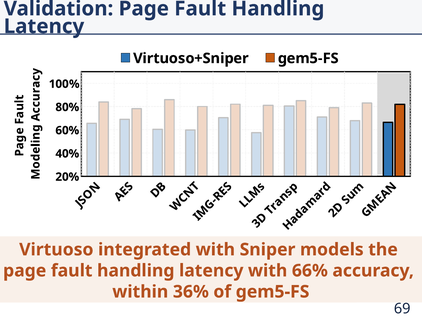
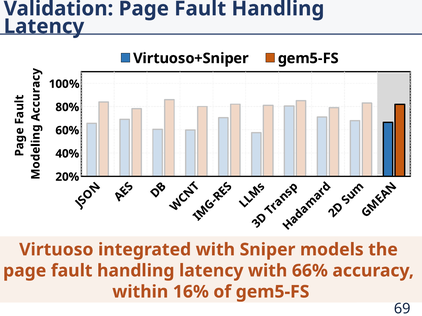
36%: 36% -> 16% (191, 292)
